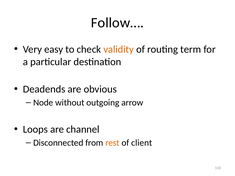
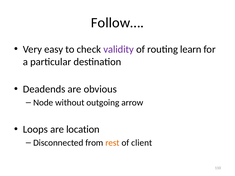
validity colour: orange -> purple (119, 49)
term: term -> learn (191, 49)
channel: channel -> location (83, 130)
